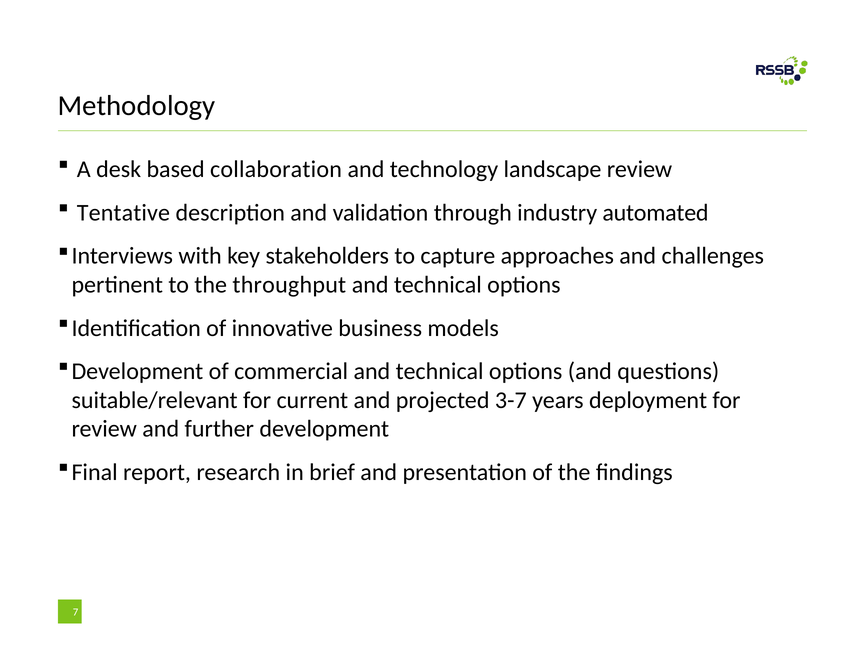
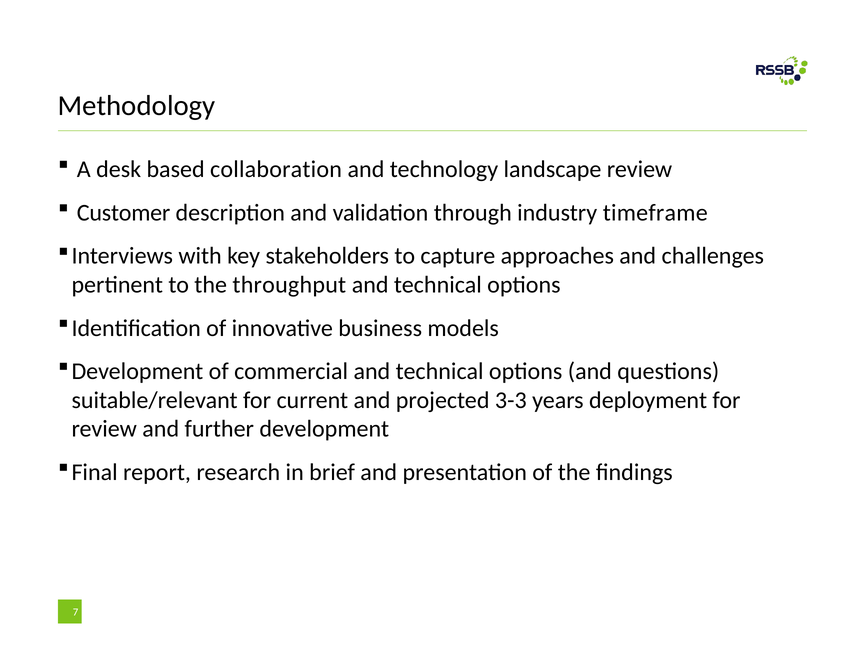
Tentative: Tentative -> Customer (124, 213)
automated: automated -> timeframe (655, 213)
3-7: 3-7 -> 3-3 (511, 400)
